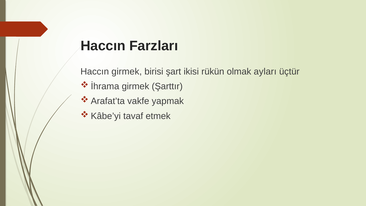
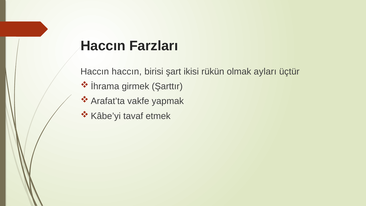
Haccın girmek: girmek -> haccın (127, 72)
